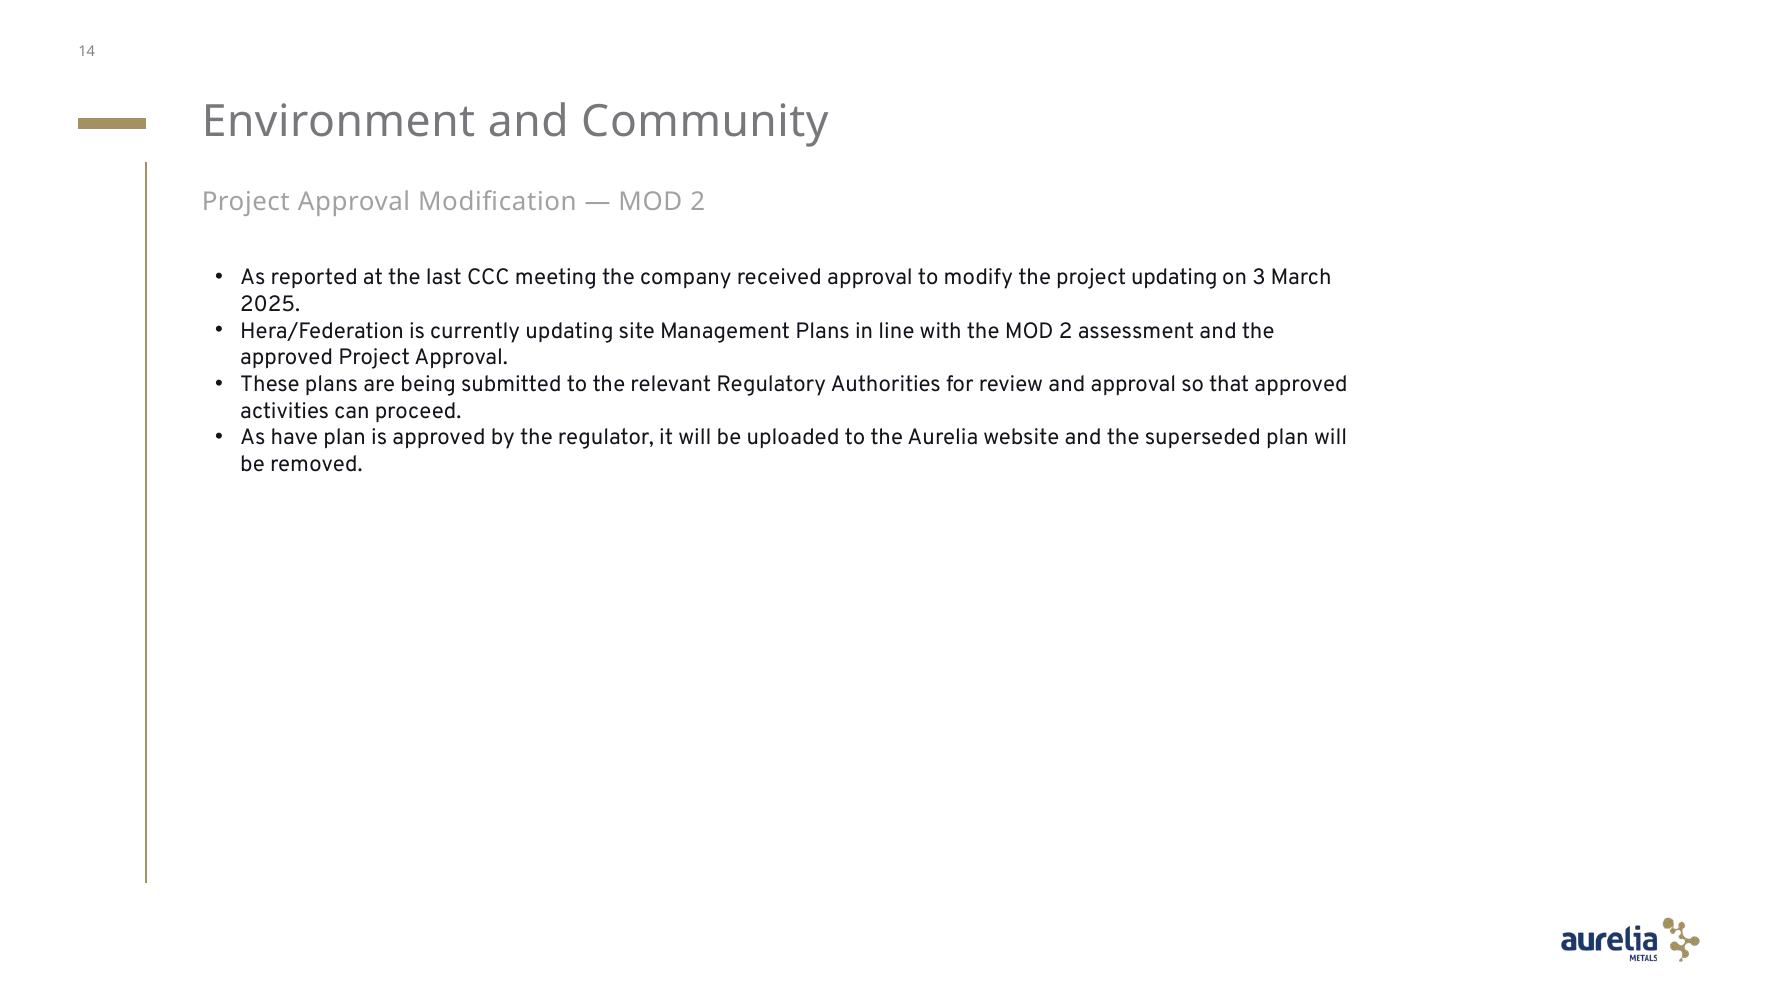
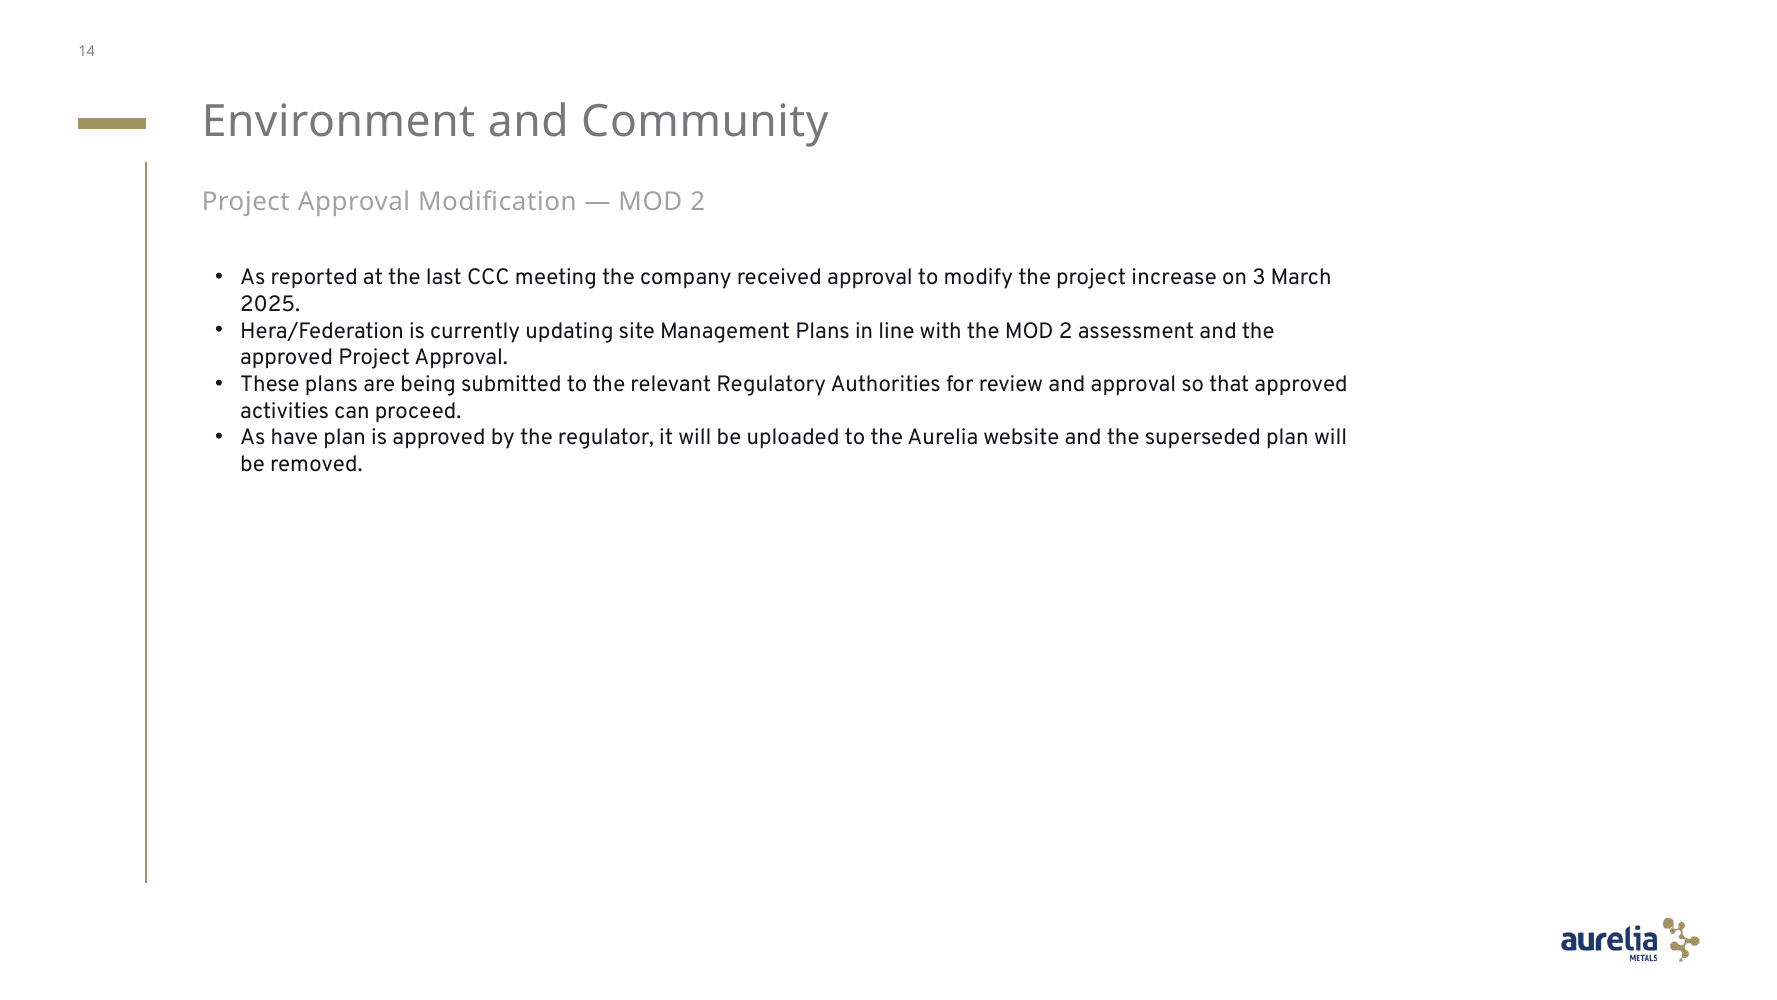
project updating: updating -> increase (1174, 277)
